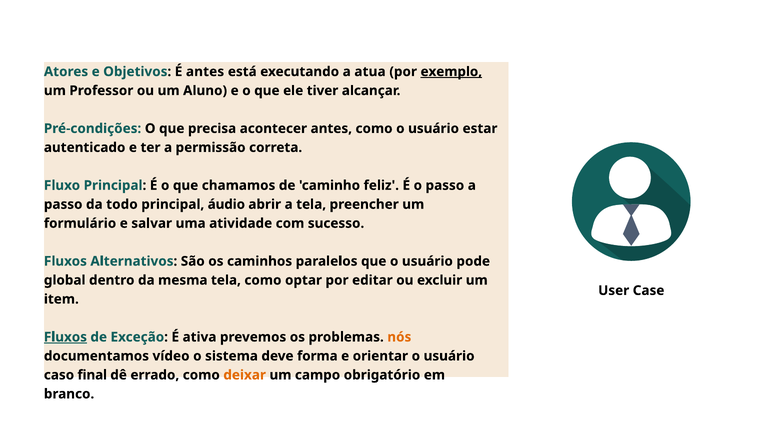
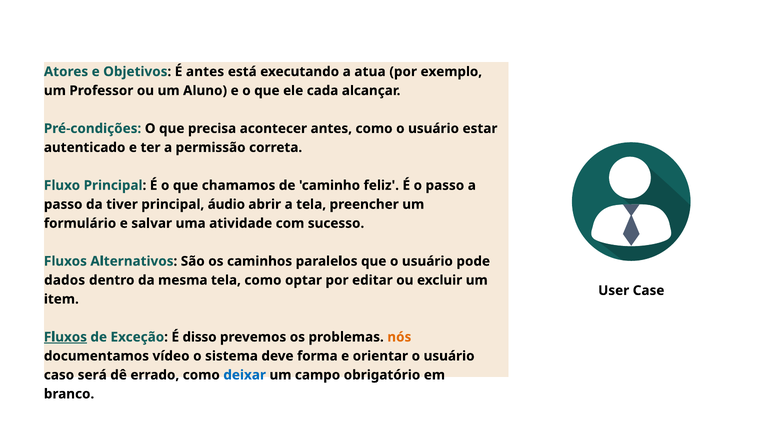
exemplo underline: present -> none (451, 72)
tiver: tiver -> cada (323, 91)
todo: todo -> tiver (122, 204)
global: global -> dados (65, 280)
ativa: ativa -> disso (200, 337)
final: final -> será (92, 375)
deixar colour: orange -> blue (245, 375)
